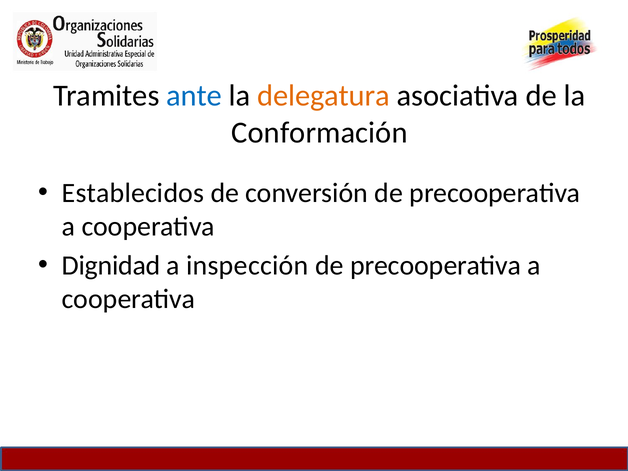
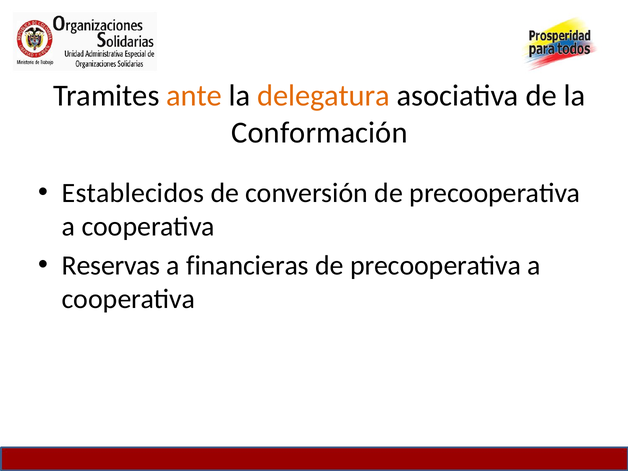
ante colour: blue -> orange (194, 96)
Dignidad: Dignidad -> Reservas (111, 266)
inspección: inspección -> financieras (248, 266)
